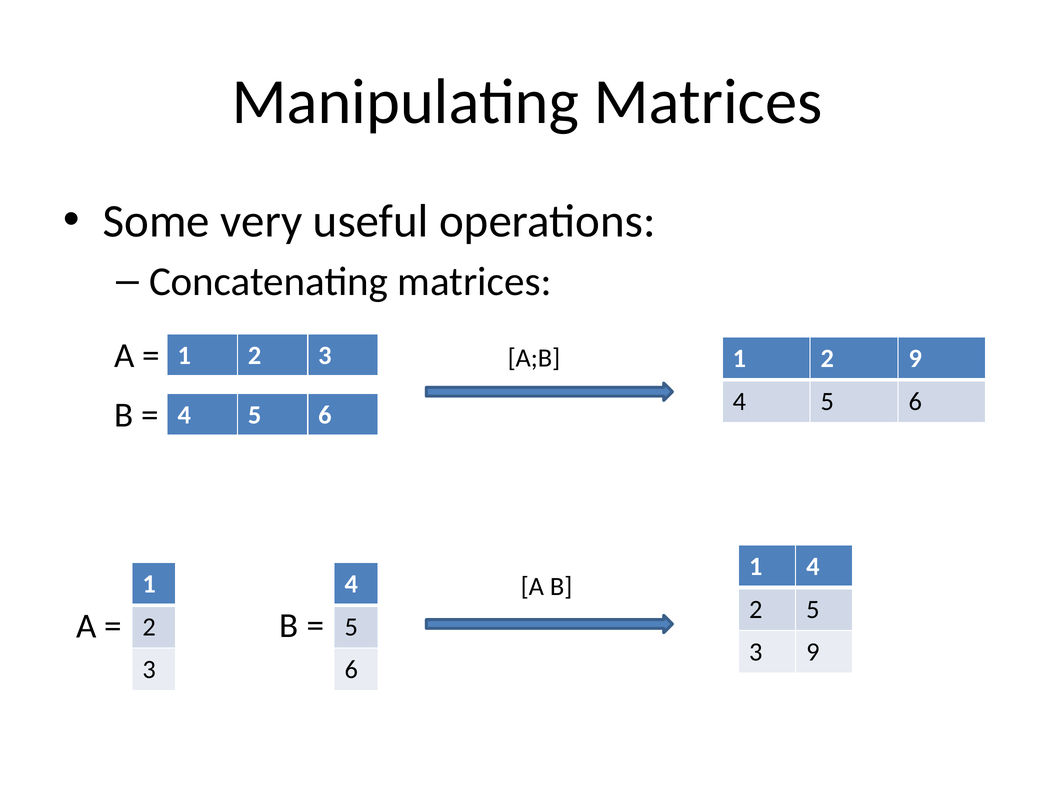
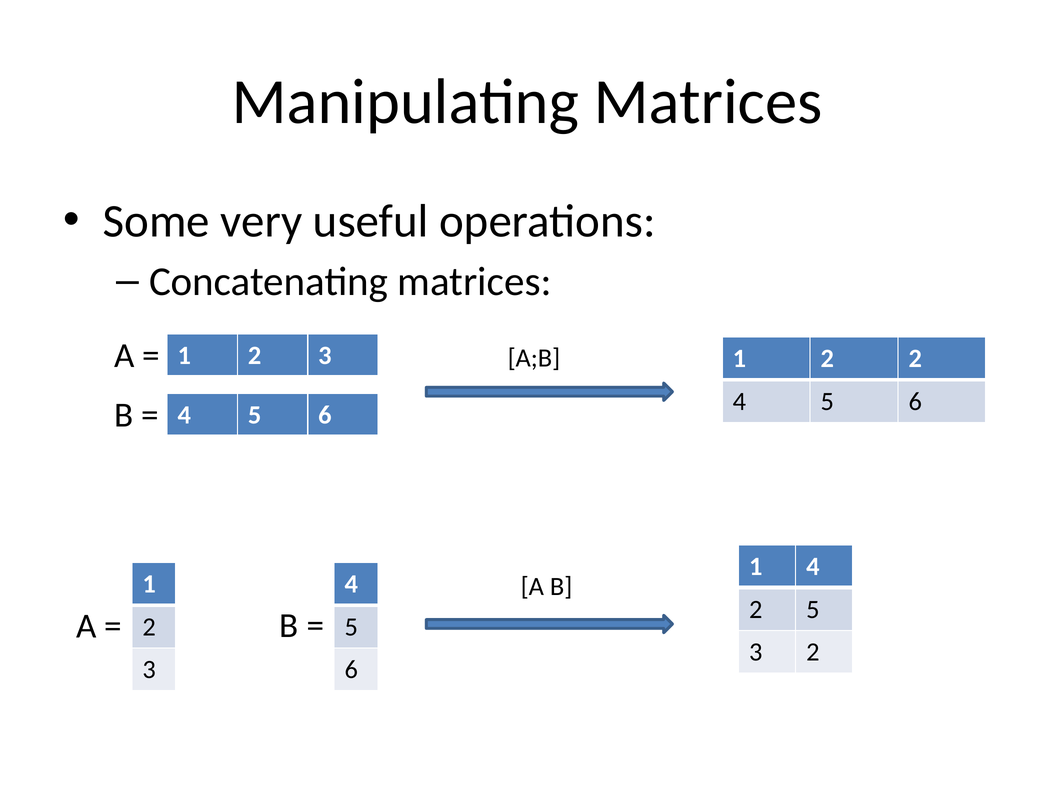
2 9: 9 -> 2 (915, 359)
3 9: 9 -> 2 (813, 652)
